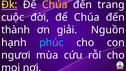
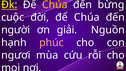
trang: trang -> bừng (111, 5)
thành: thành -> người (16, 30)
phúc colour: light blue -> pink (51, 42)
